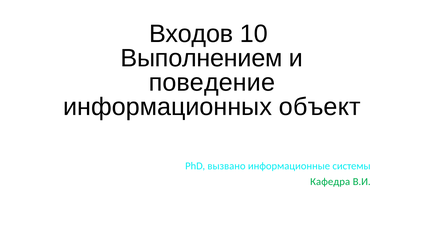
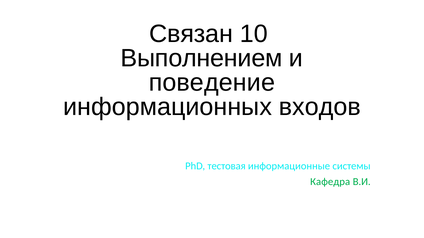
Входов: Входов -> Связан (191, 34)
объект: объект -> входов (320, 107)
вызвано: вызвано -> тестовая (227, 166)
